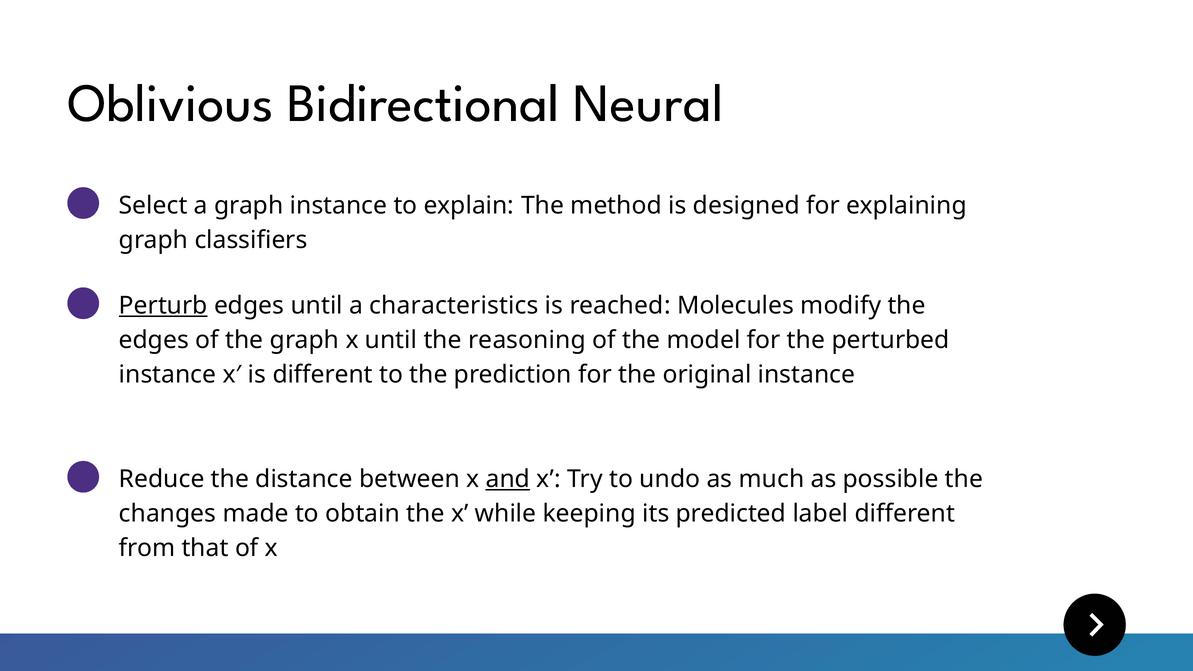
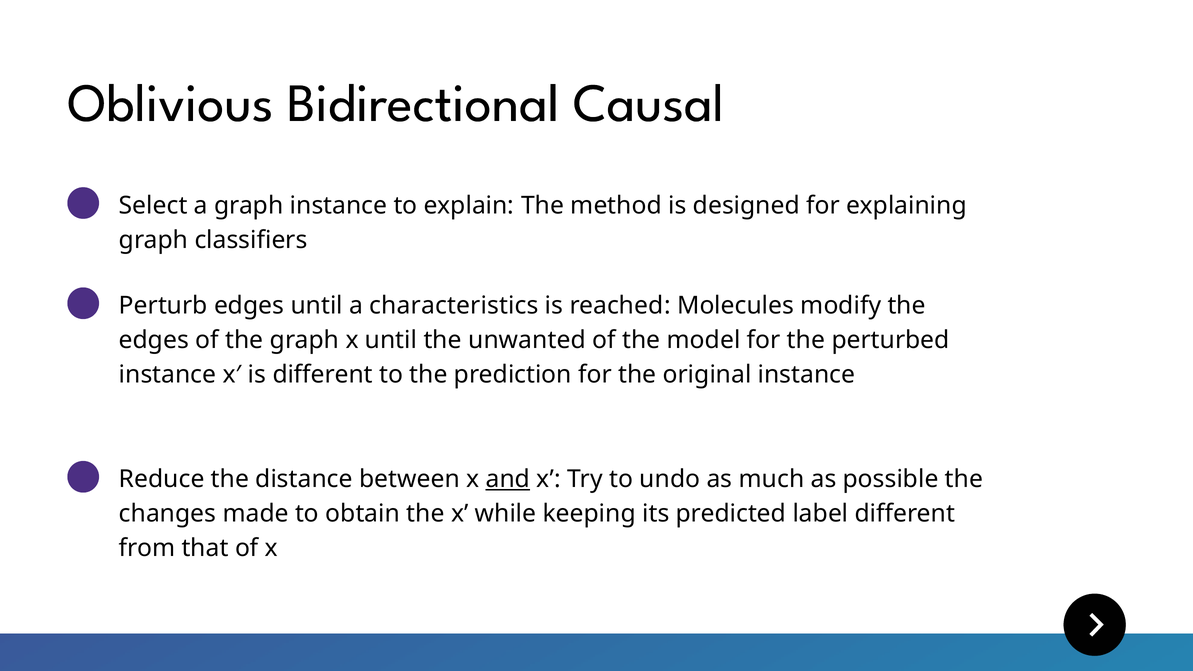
Neural: Neural -> Causal (648, 103)
Perturb underline: present -> none (163, 306)
reasoning: reasoning -> unwanted (527, 340)
